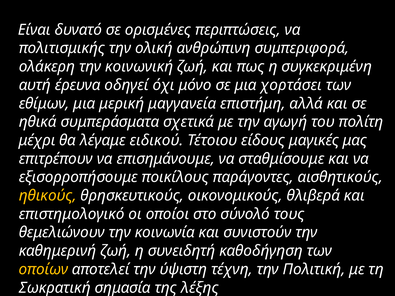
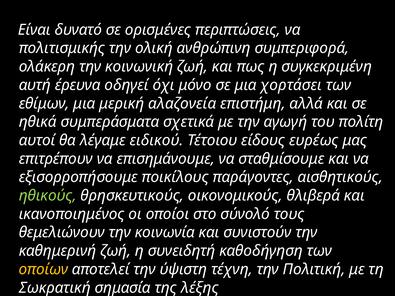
μαγγανεία: μαγγανεία -> αλαζονεία (182, 104)
μέχρι: μέχρι -> αυτοί (37, 140)
μαγικές: μαγικές -> ευρέως (314, 140)
ηθικούς colour: yellow -> light green (48, 196)
επιστημολογικό: επιστημολογικό -> ικανοποιημένος (72, 214)
